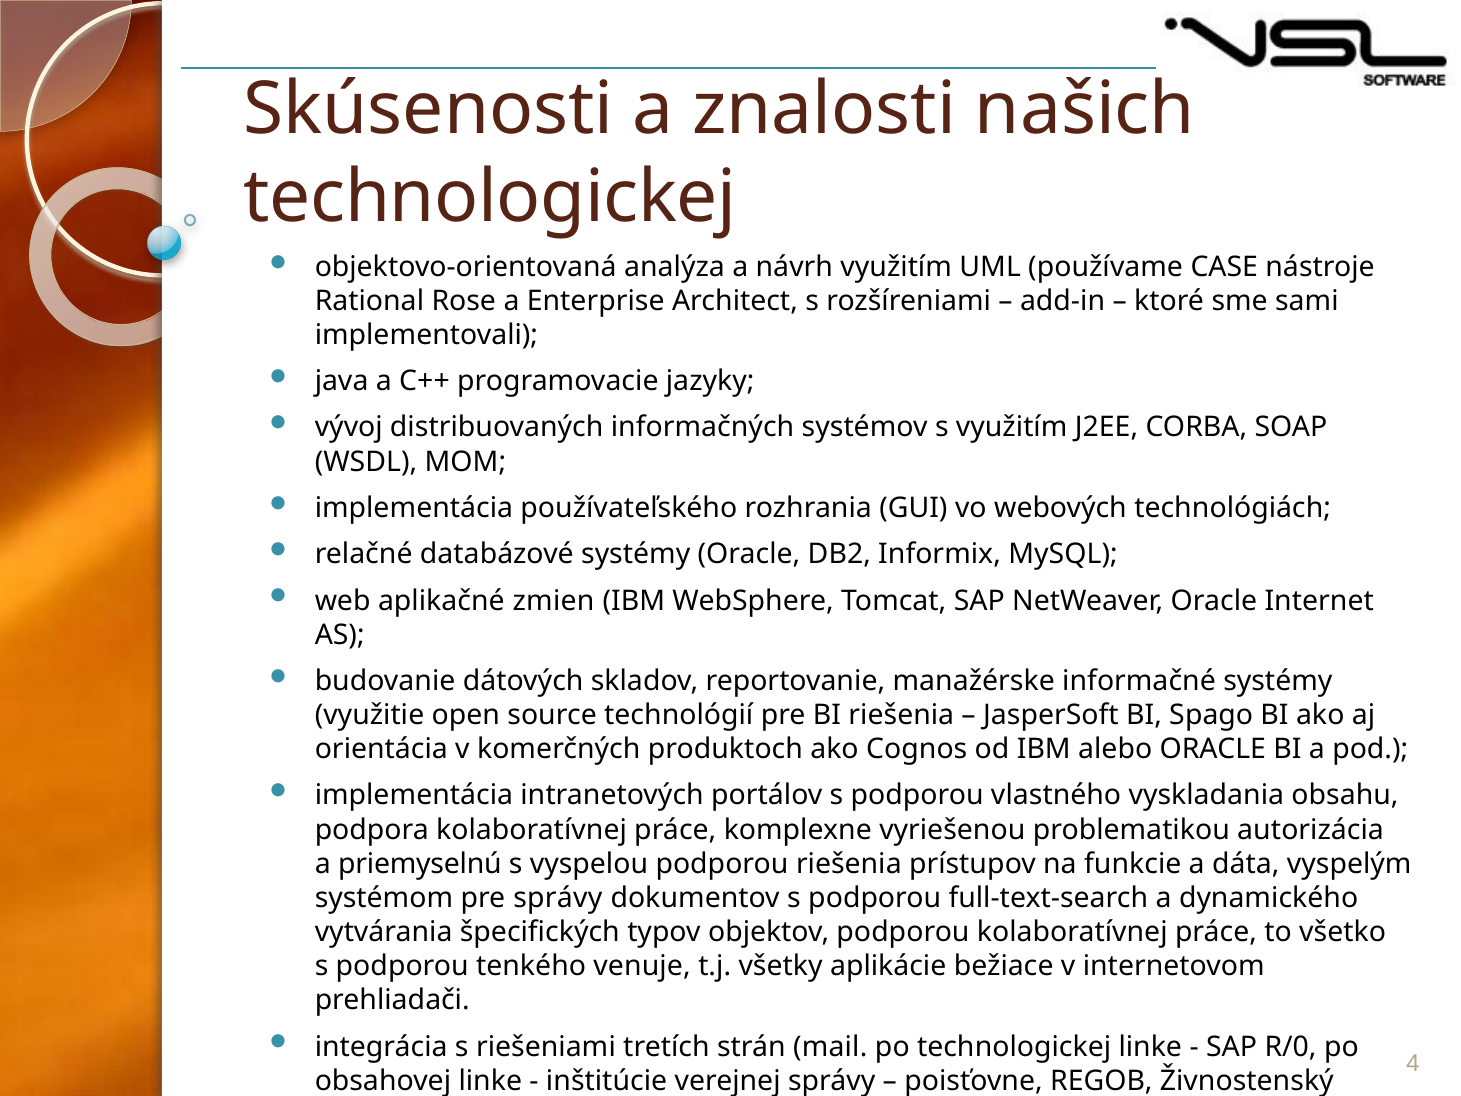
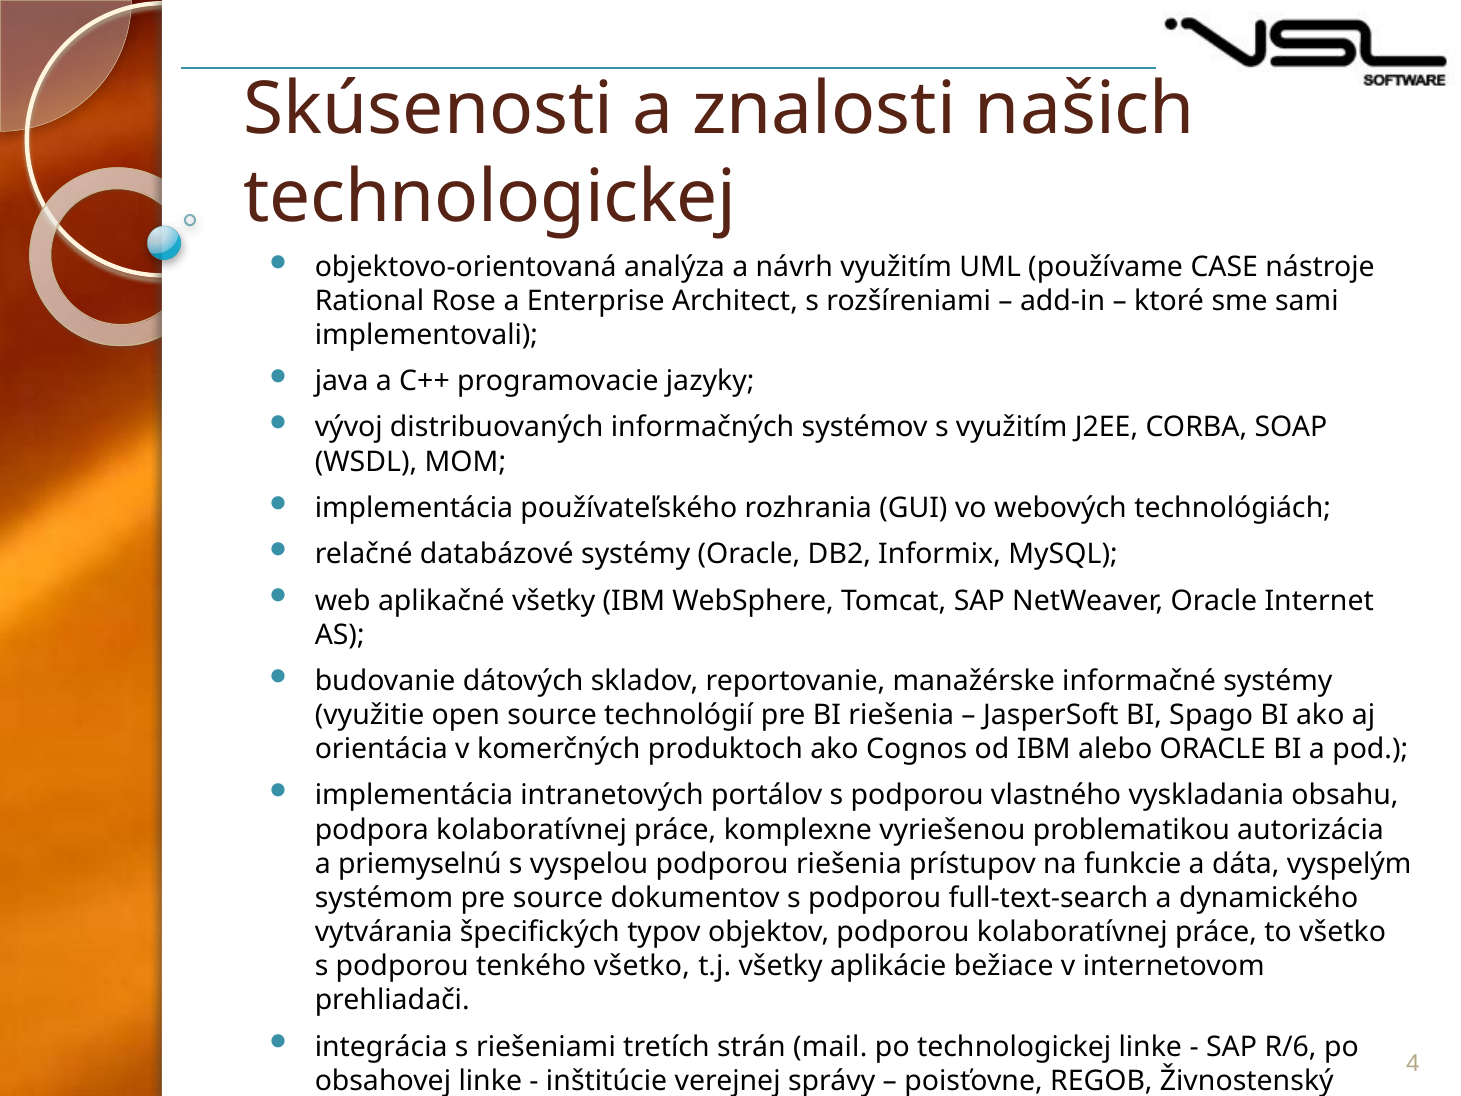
aplikačné zmien: zmien -> všetky (554, 601)
pre správy: správy -> source (558, 898)
tenkého venuje: venuje -> všetko (642, 966)
R/0: R/0 -> R/6 (1291, 1046)
